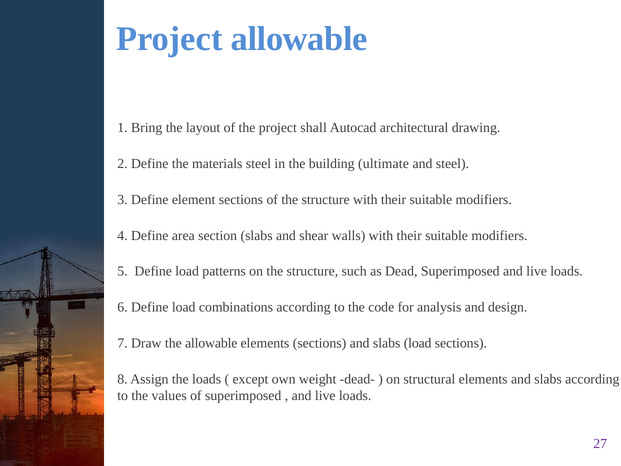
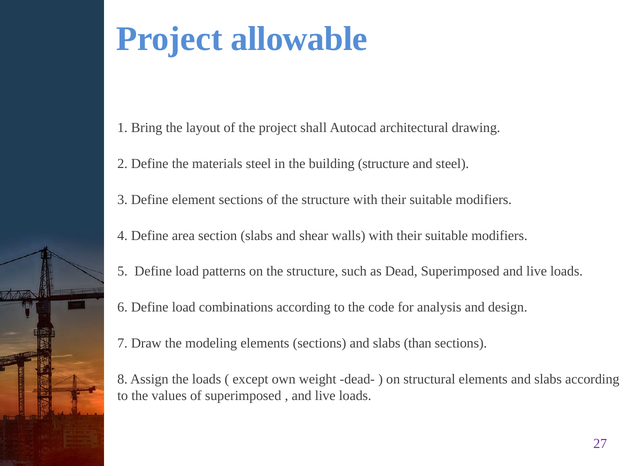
building ultimate: ultimate -> structure (384, 164)
the allowable: allowable -> modeling (211, 343)
slabs load: load -> than (418, 343)
